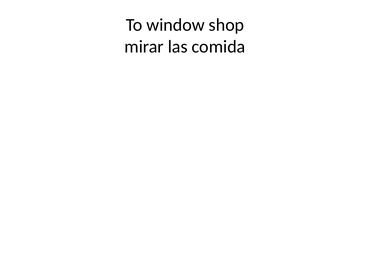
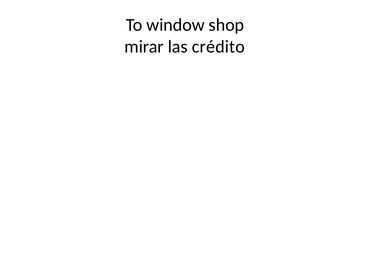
comida: comida -> crédito (218, 47)
